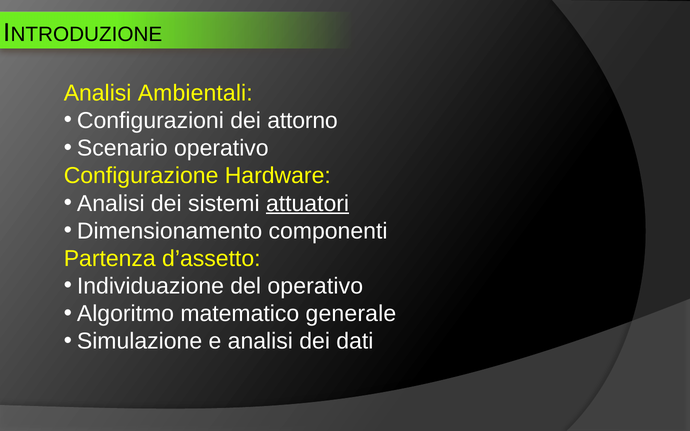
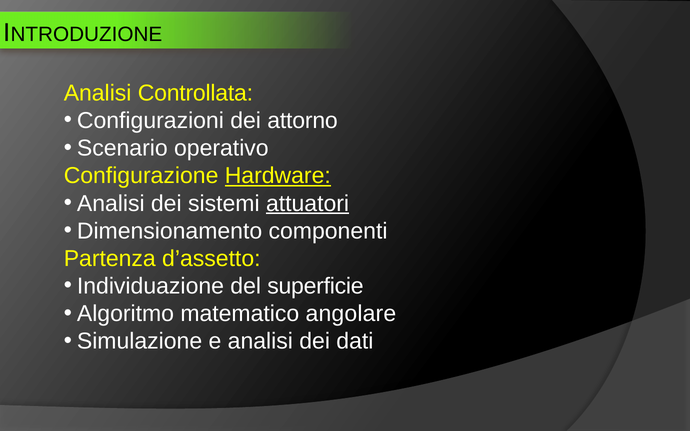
Ambientali: Ambientali -> Controllata (195, 93)
Hardware underline: none -> present (278, 176)
del operativo: operativo -> superficie (315, 286)
generale: generale -> angolare (351, 314)
